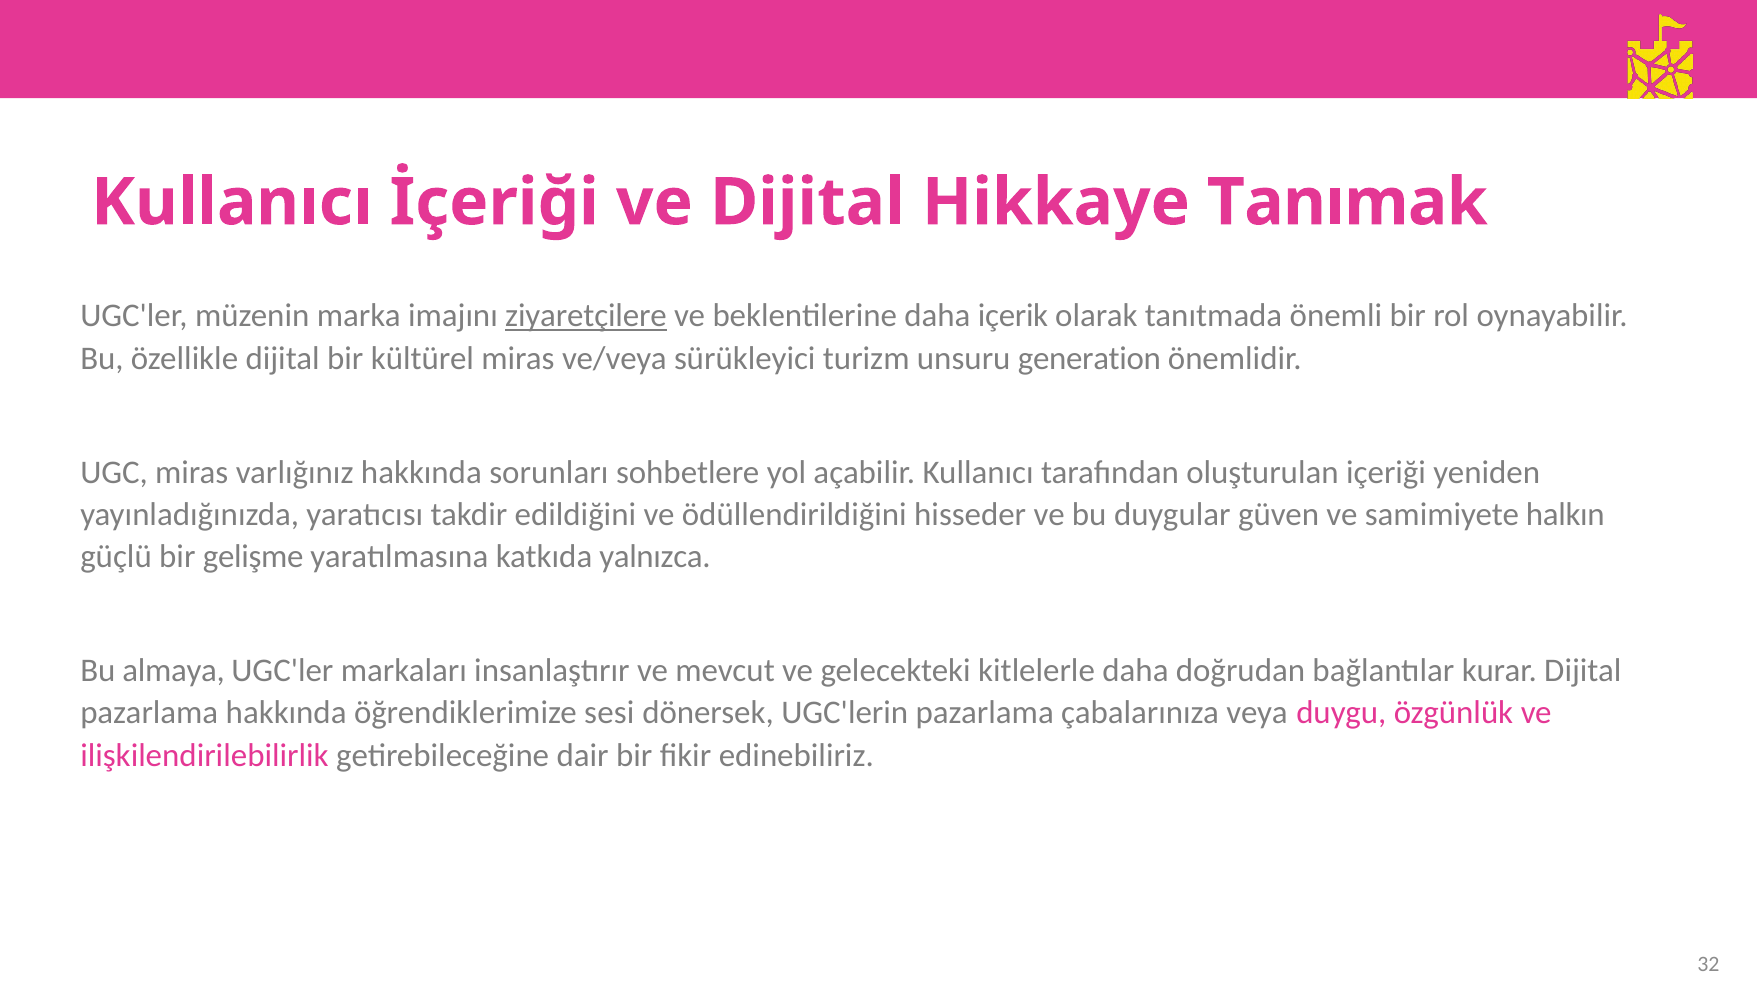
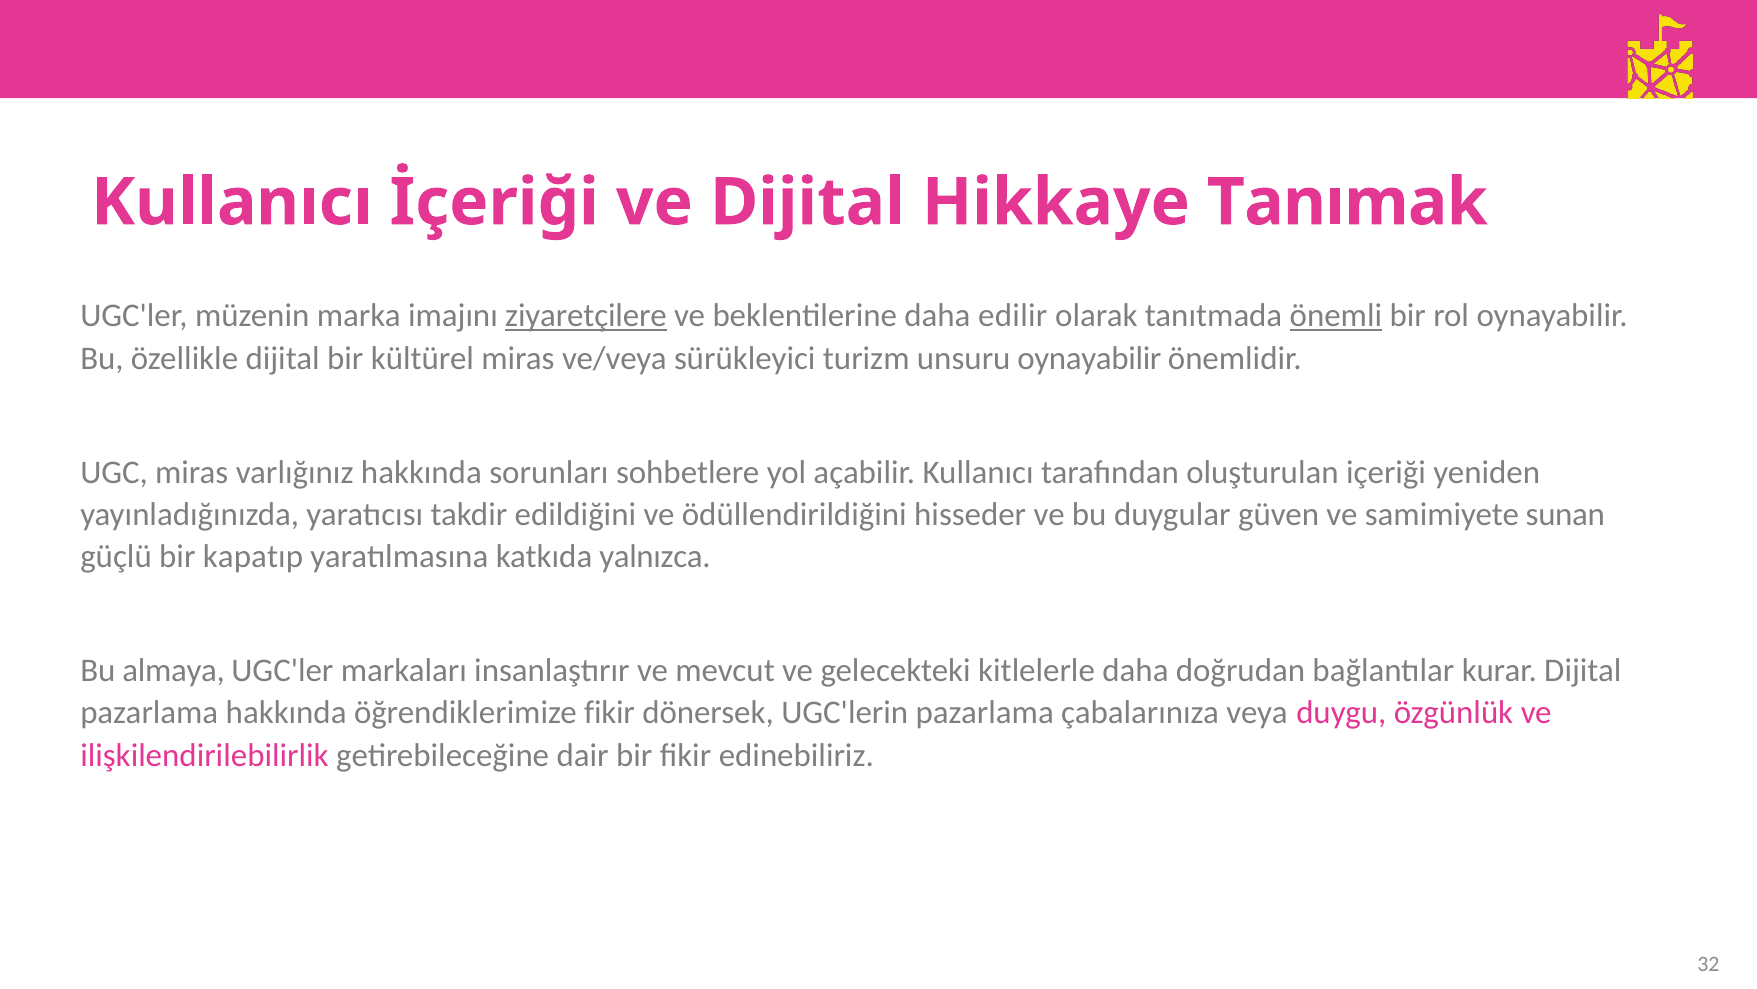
içerik: içerik -> edilir (1013, 316)
önemli underline: none -> present (1336, 316)
unsuru generation: generation -> oynayabilir (1089, 358)
halkın: halkın -> sunan (1565, 514)
gelişme: gelişme -> kapatıp (253, 556)
öğrendiklerimize sesi: sesi -> fikir (610, 713)
